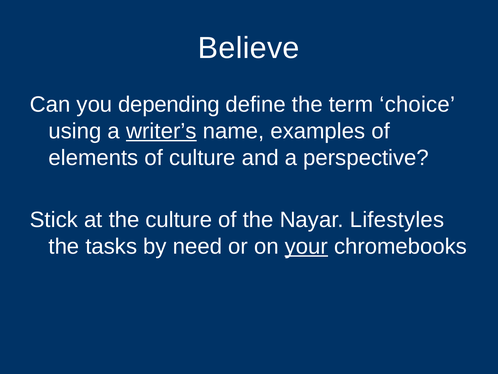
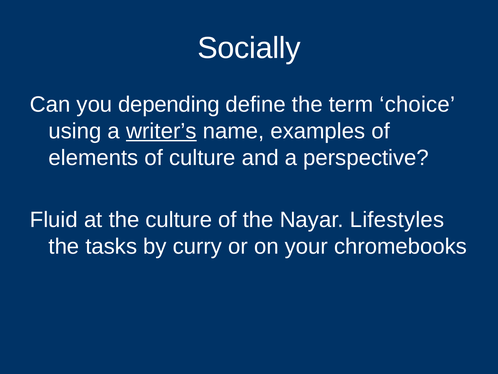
Believe: Believe -> Socially (249, 48)
Stick: Stick -> Fluid (54, 220)
need: need -> curry (197, 246)
your underline: present -> none (306, 246)
